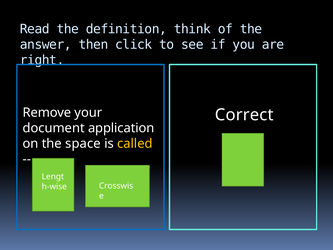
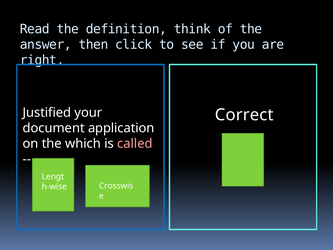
Remove: Remove -> Justified (47, 112)
space: space -> which (83, 143)
called colour: yellow -> pink (135, 143)
